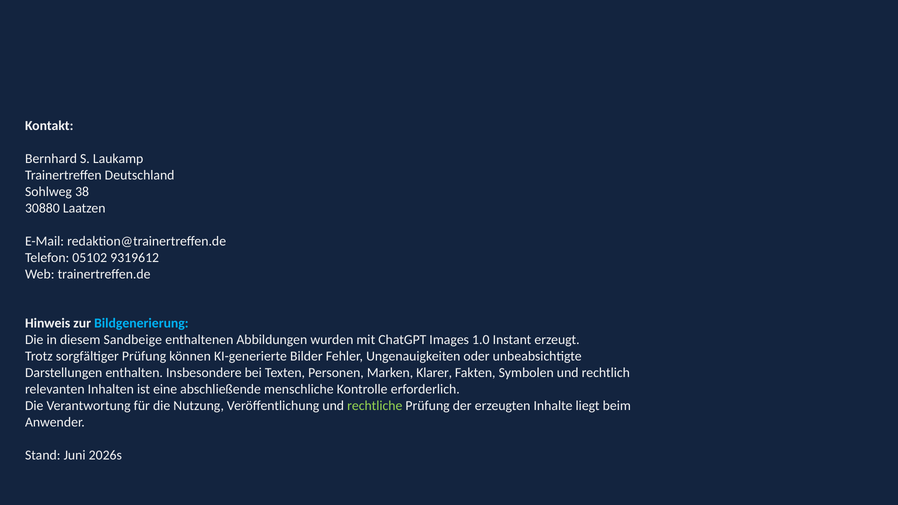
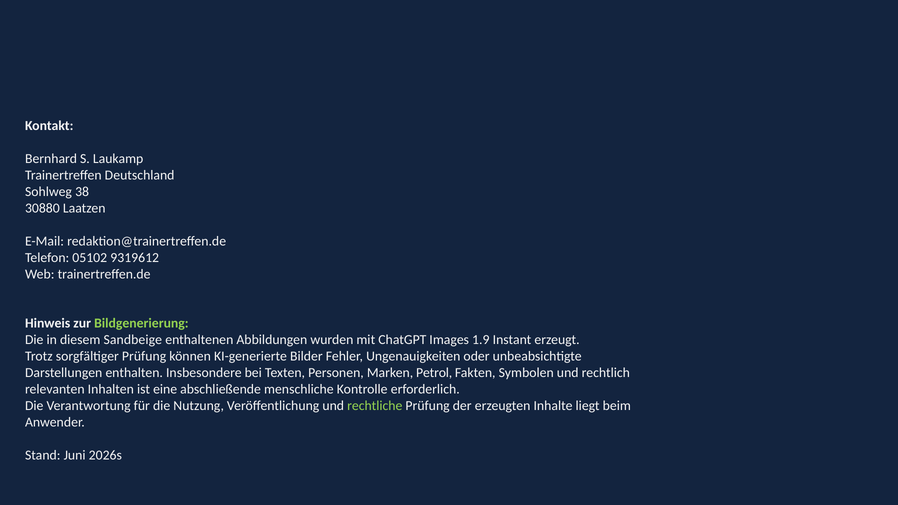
Bildgenerierung colour: light blue -> light green (141, 324)
1.0: 1.0 -> 1.9 (481, 340)
Klarer: Klarer -> Petrol (434, 373)
